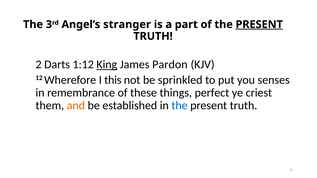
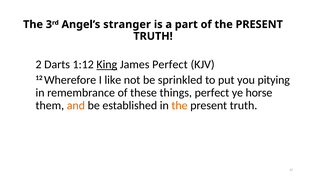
PRESENT underline: present -> none (259, 24)
James Pardon: Pardon -> Perfect (170, 65)
this: this -> like (113, 80)
senses: senses -> pitying (274, 80)
criest: criest -> horse (259, 93)
the colour: blue -> orange (180, 106)
